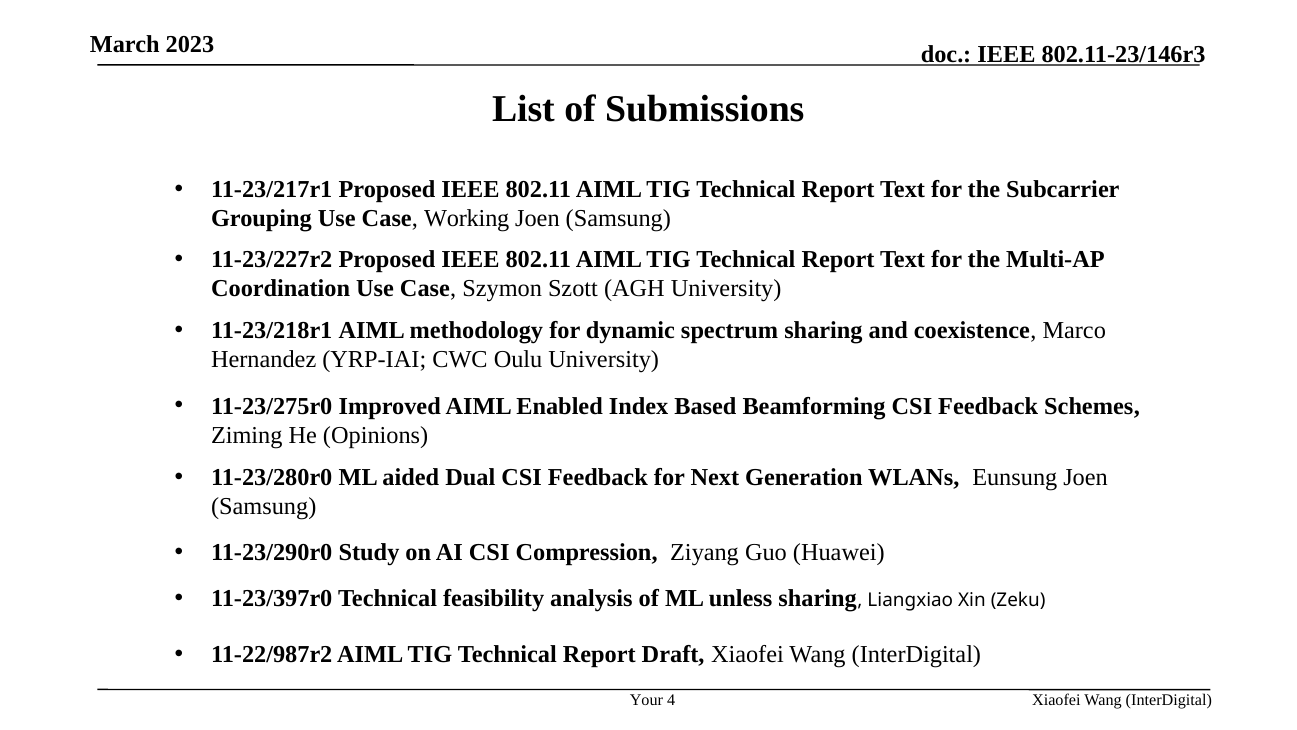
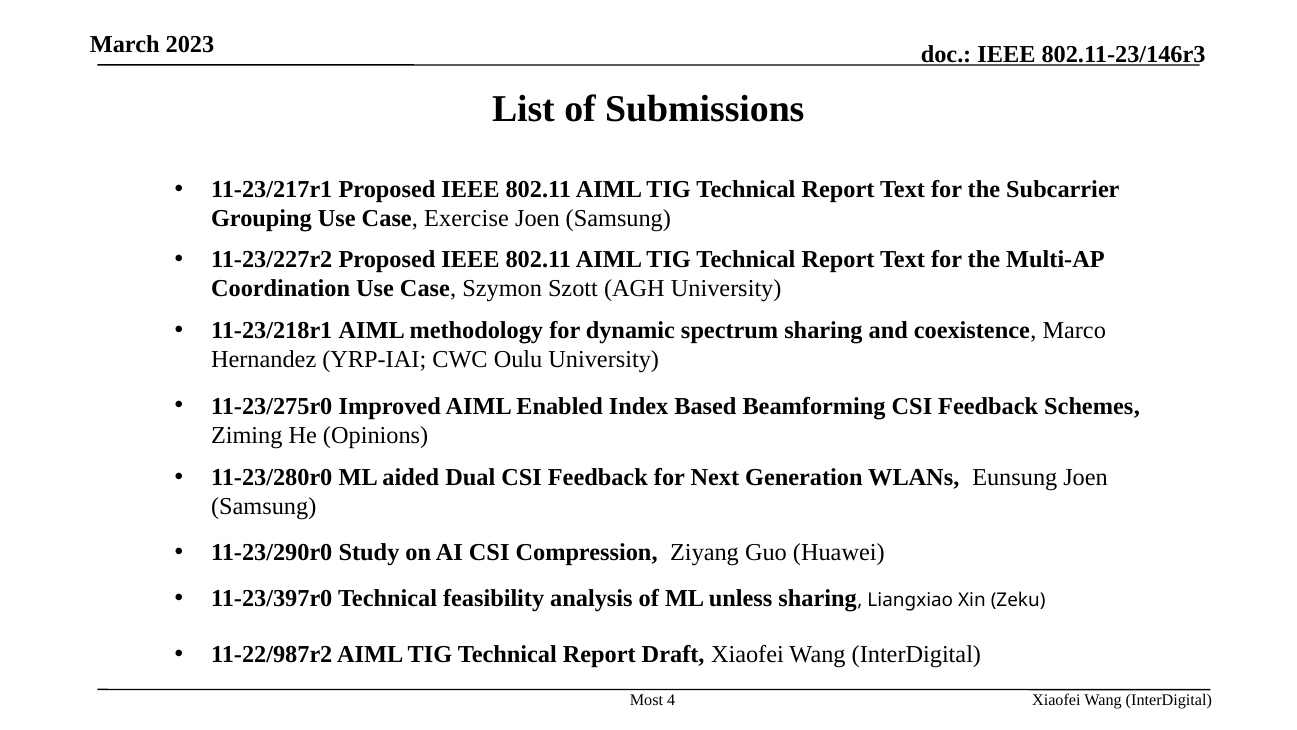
Working: Working -> Exercise (467, 219)
Your: Your -> Most (646, 700)
